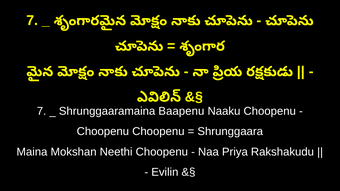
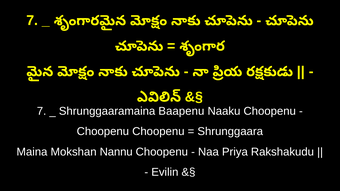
Neethi: Neethi -> Nannu (116, 152)
